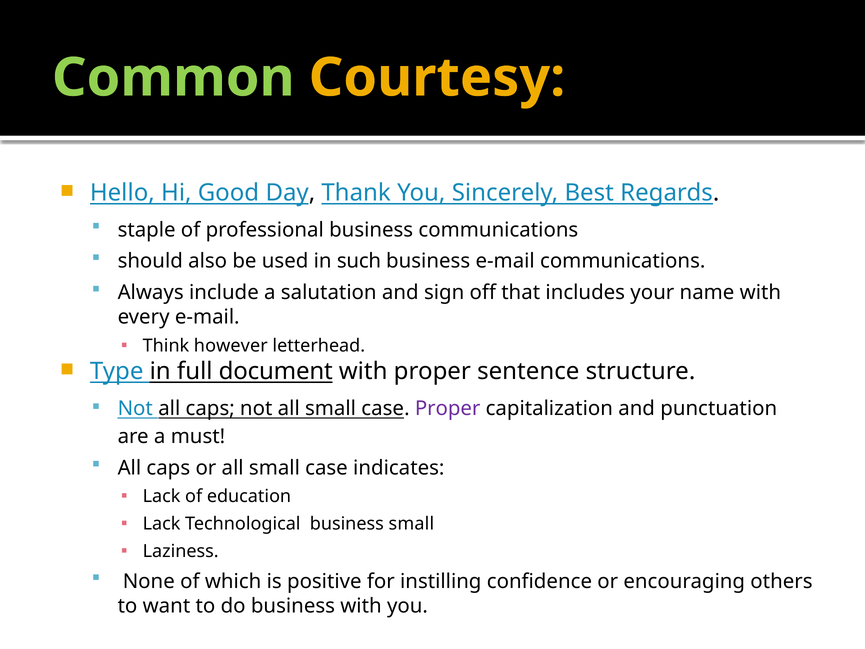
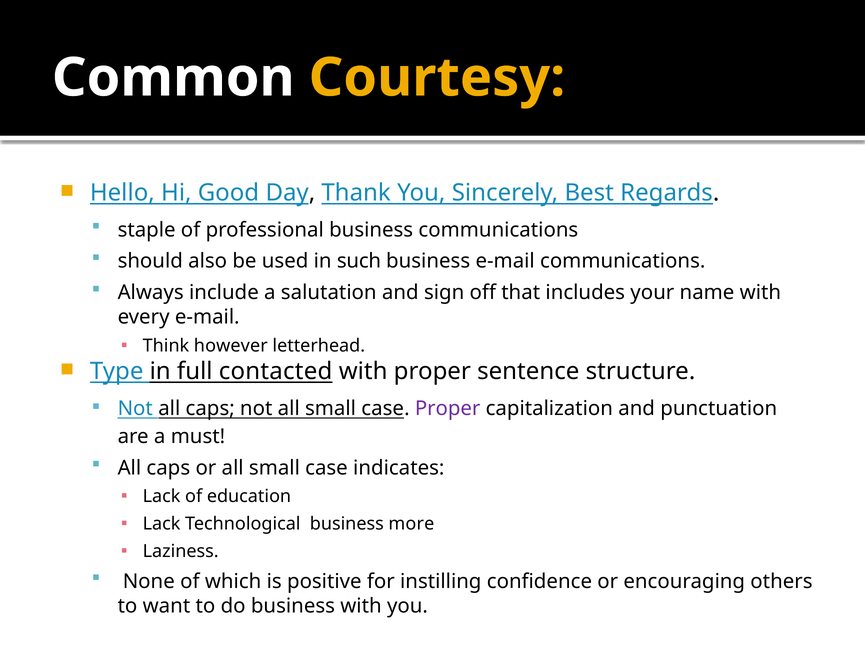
Common colour: light green -> white (173, 78)
document: document -> contacted (276, 371)
business small: small -> more (411, 524)
